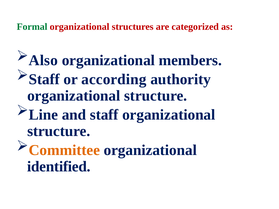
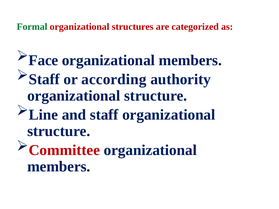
Also: Also -> Face (43, 60)
Committee colour: orange -> red (64, 150)
identified: identified -> members (59, 167)
